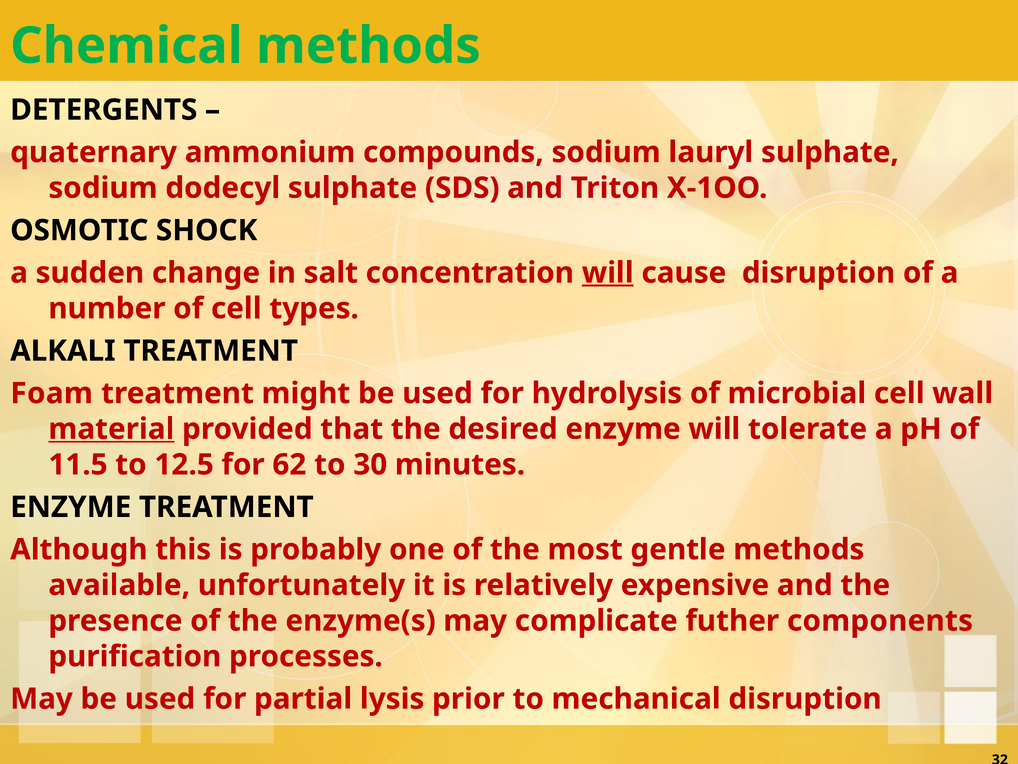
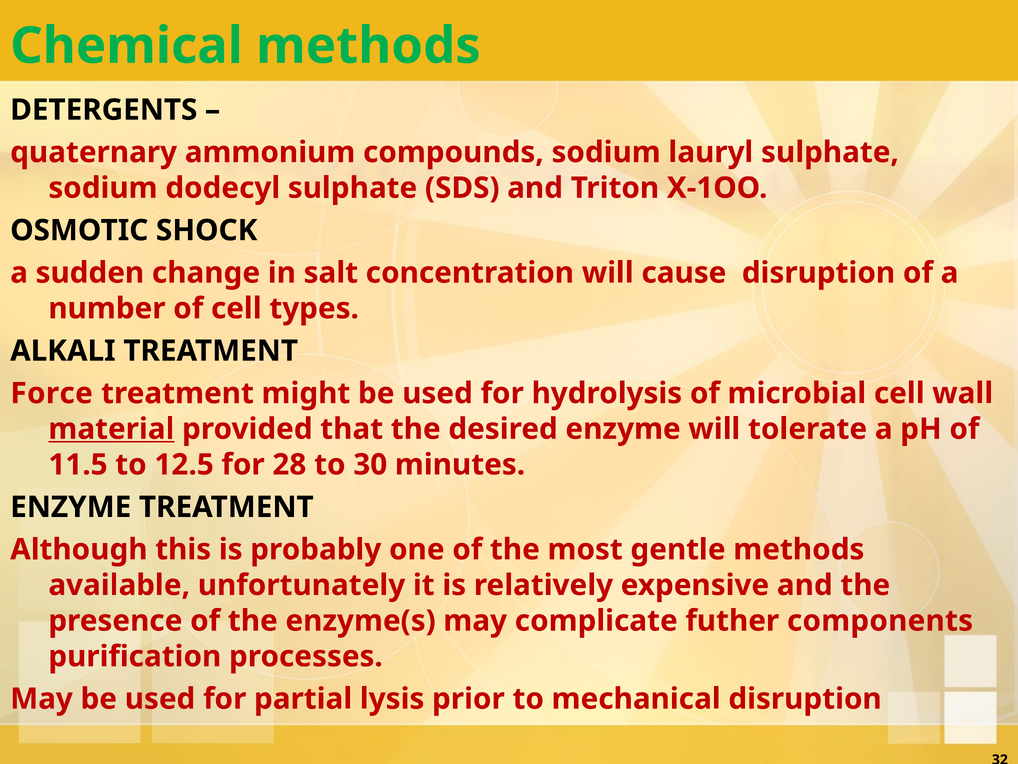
will underline: present -> none (608, 273)
Foam: Foam -> Force (52, 393)
62: 62 -> 28 (289, 464)
